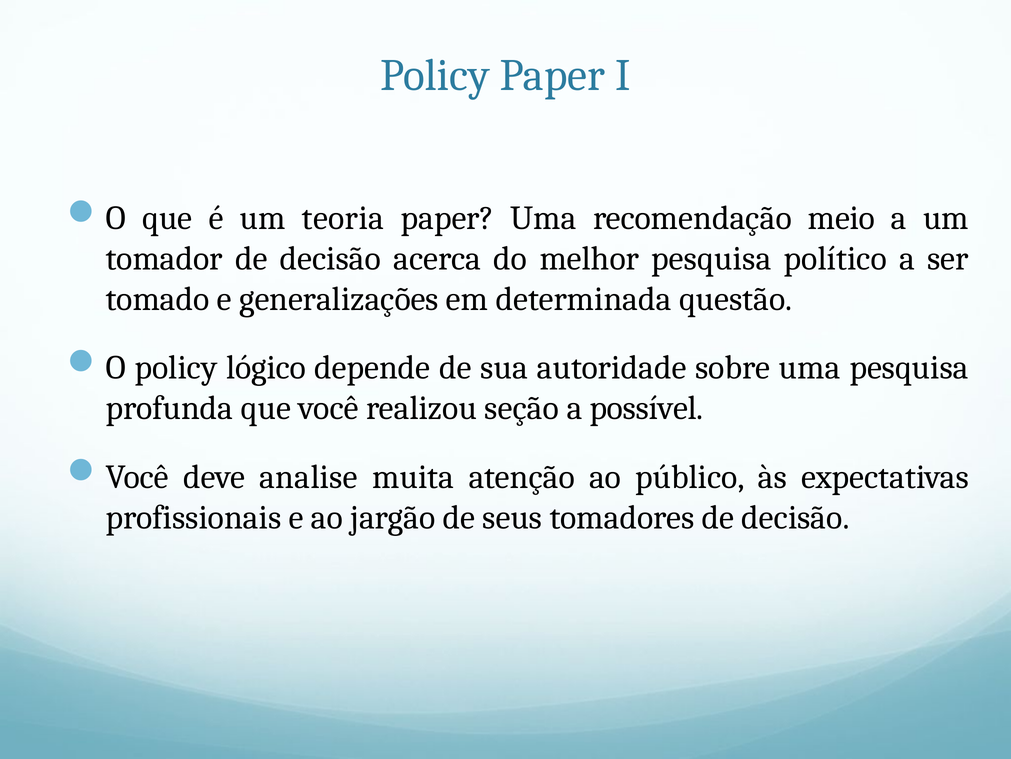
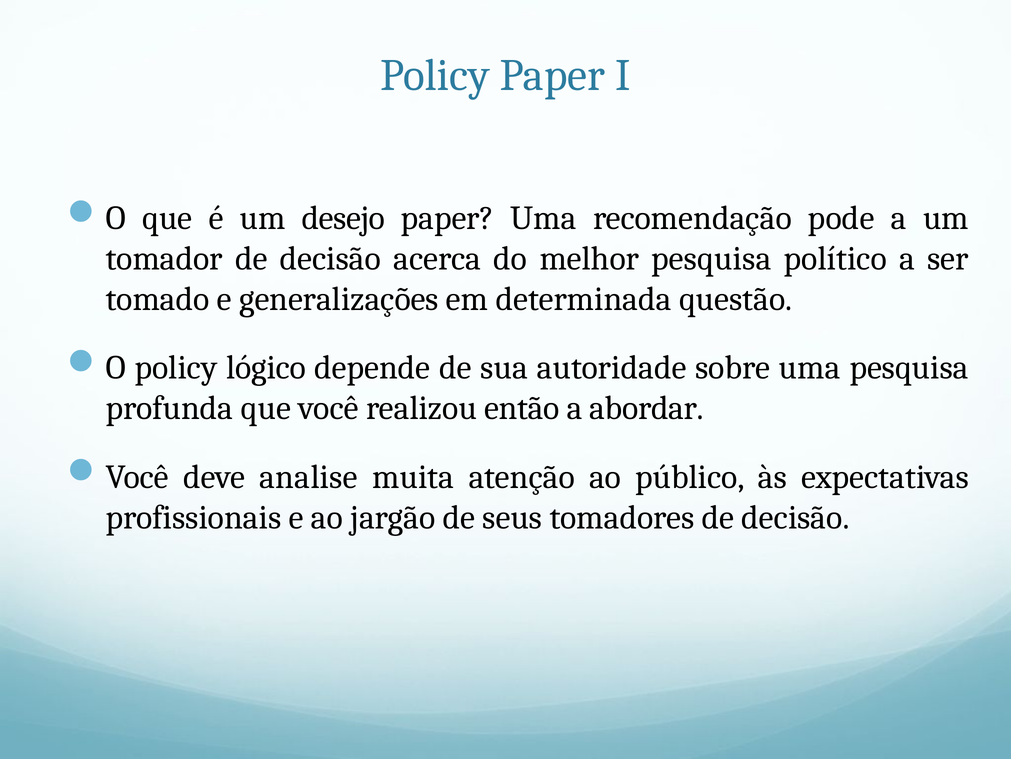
teoria: teoria -> desejo (343, 218)
meio: meio -> pode (841, 218)
seção: seção -> então (522, 408)
possível: possível -> abordar (647, 408)
